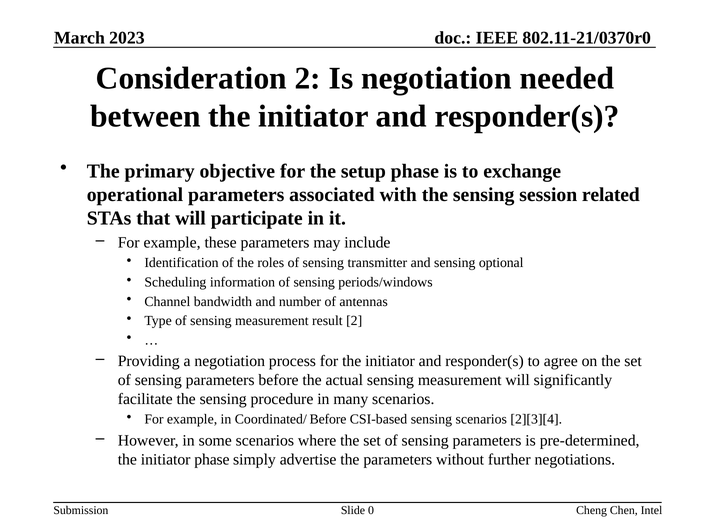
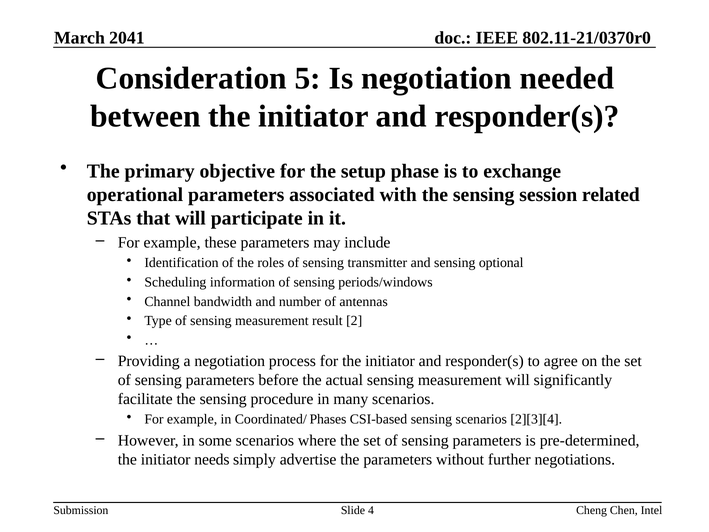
2023: 2023 -> 2041 (127, 38)
Consideration 2: 2 -> 5 (308, 78)
Coordinated/ Before: Before -> Phases (328, 419)
initiator phase: phase -> needs (212, 459)
0: 0 -> 4 (371, 510)
